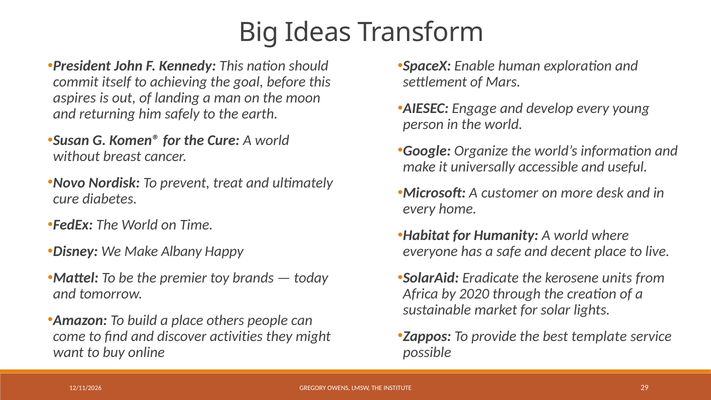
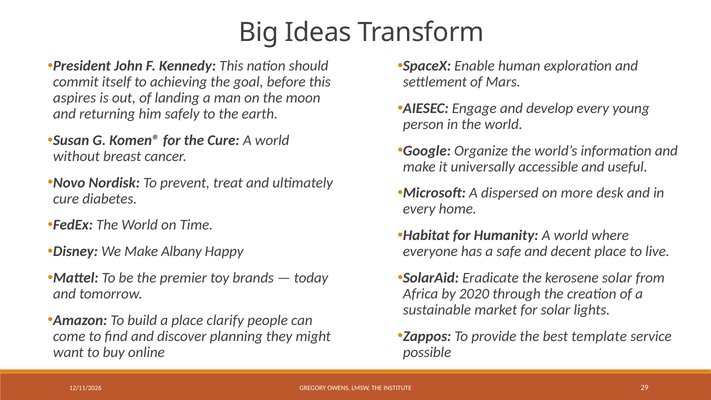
customer: customer -> dispersed (510, 193)
kerosene units: units -> solar (617, 278)
others: others -> clarify (225, 320)
activities: activities -> planning (236, 336)
